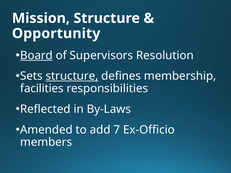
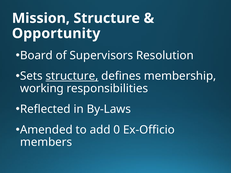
Board underline: present -> none (36, 55)
facilities: facilities -> working (42, 89)
7: 7 -> 0 (117, 130)
